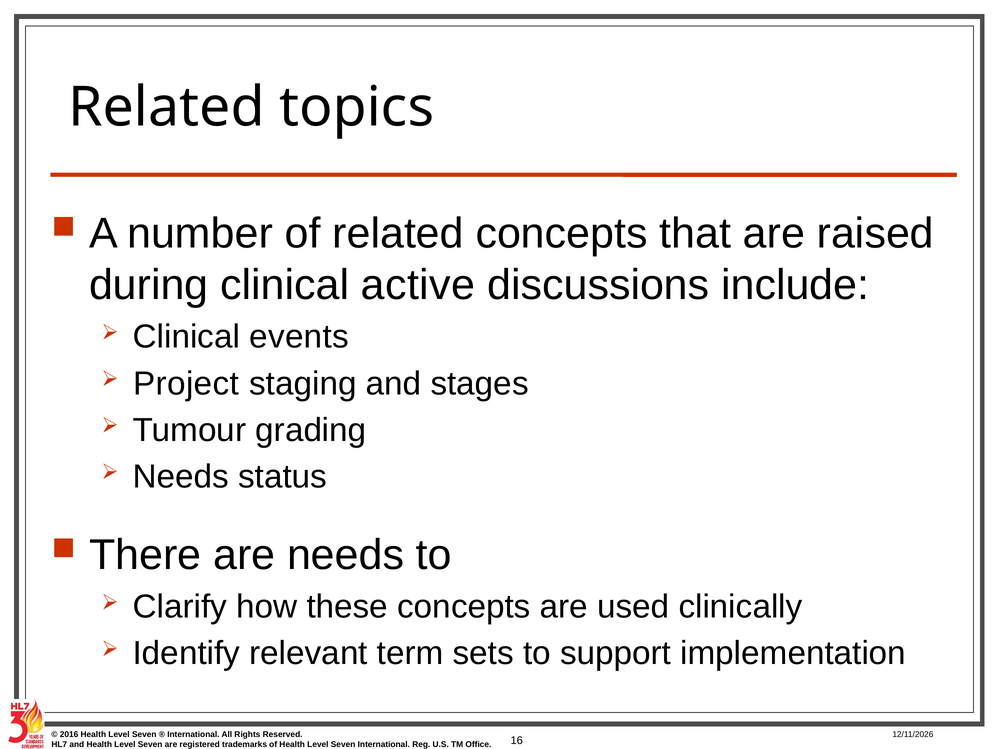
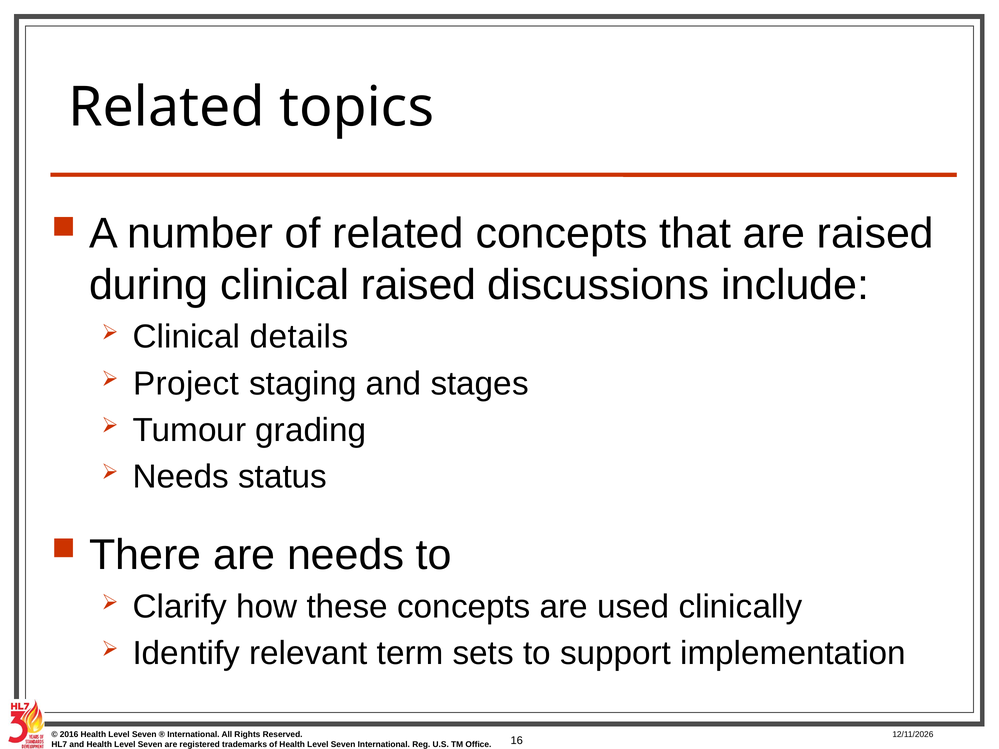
clinical active: active -> raised (418, 285)
events: events -> details (299, 337)
